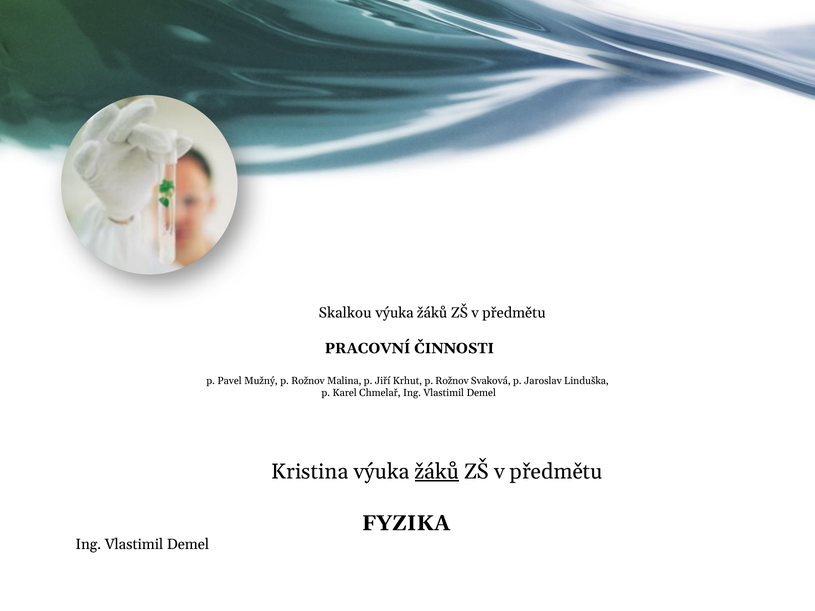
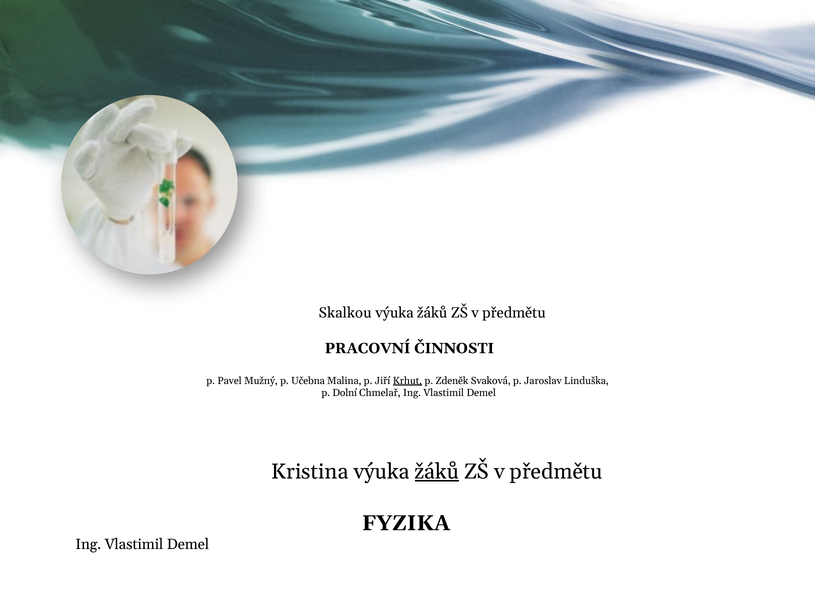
Mužný p Rožnov: Rožnov -> Učebna (308, 381)
Krhut underline: none -> present (407, 381)
Rožnov: Rožnov -> Zdeněk (452, 381)
Karel: Karel -> Dolní (345, 393)
